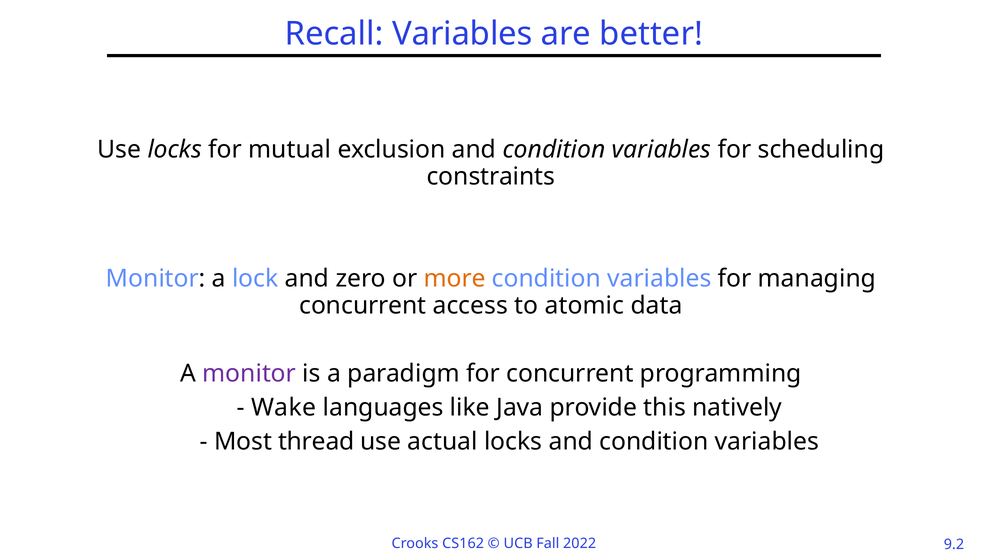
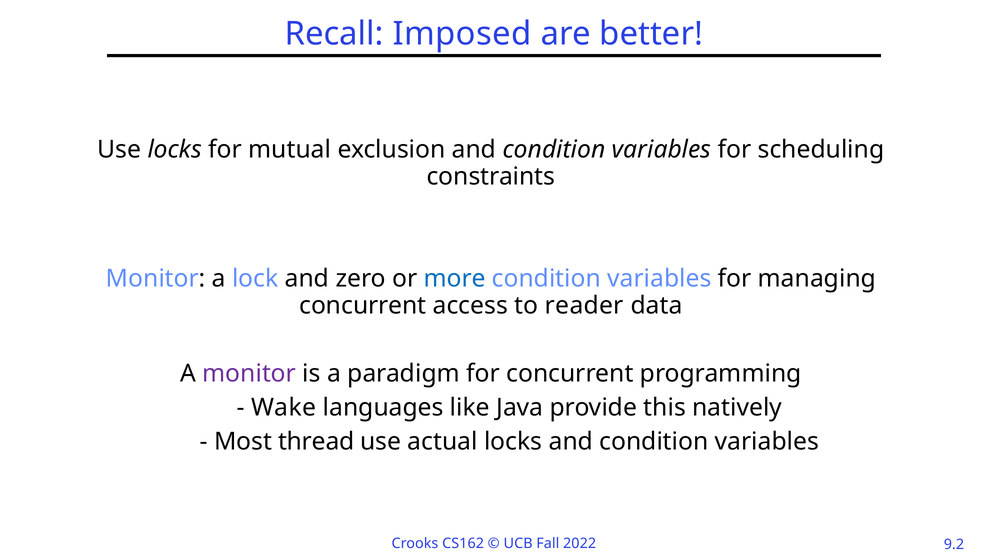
Recall Variables: Variables -> Imposed (462, 34)
more colour: orange -> blue (455, 279)
atomic: atomic -> reader (584, 305)
